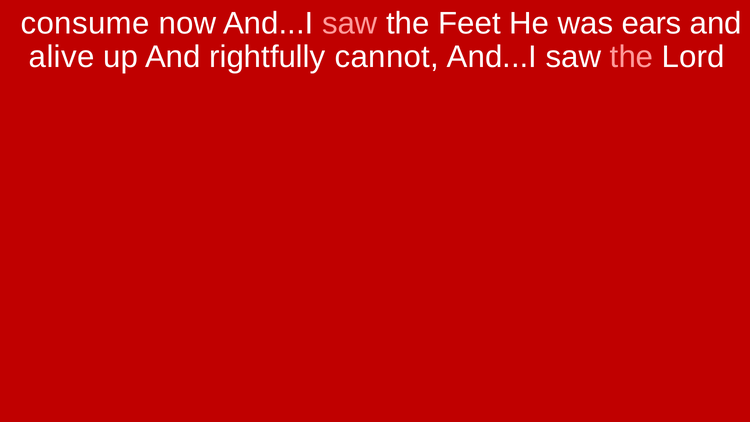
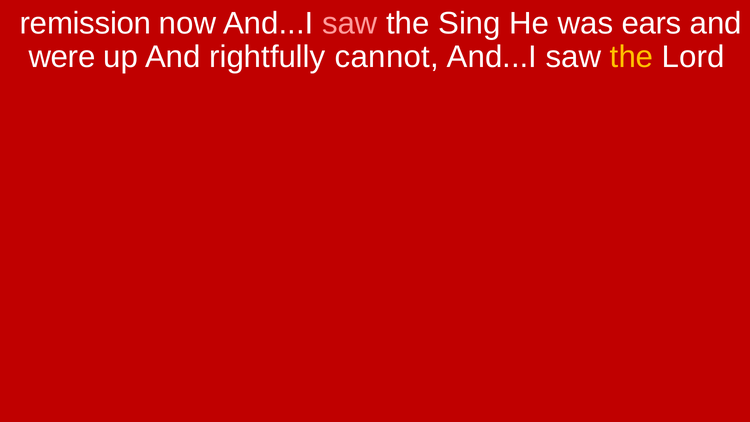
consume: consume -> remission (85, 23)
Feet: Feet -> Sing (469, 23)
alive: alive -> were (62, 57)
the colour: pink -> yellow (632, 57)
